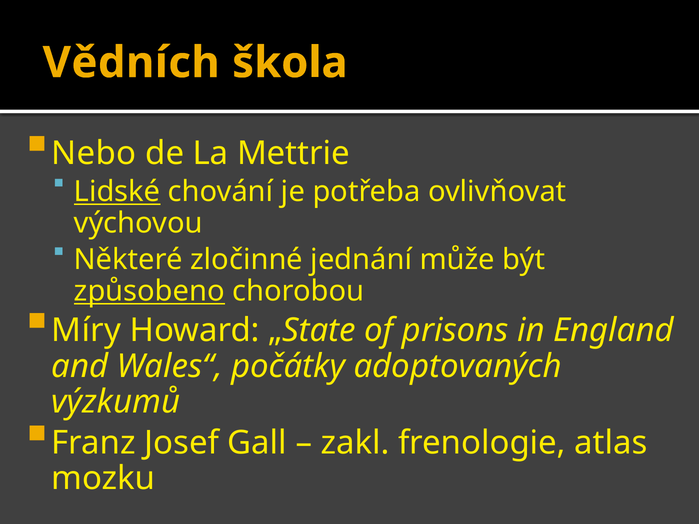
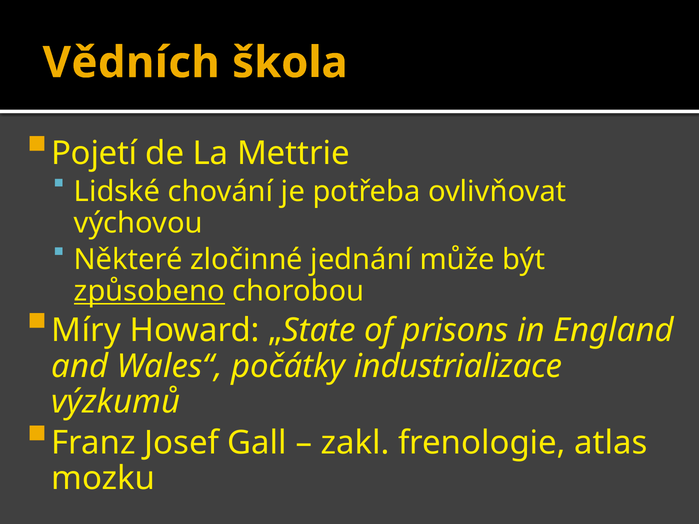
Nebo: Nebo -> Pojetí (94, 154)
Lidské underline: present -> none (117, 192)
adoptovaných: adoptovaných -> industrializace (458, 366)
